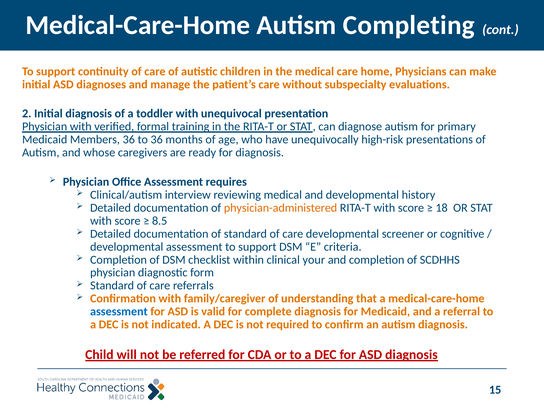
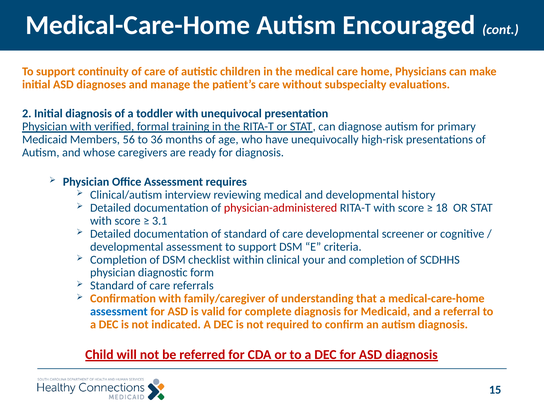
Completing: Completing -> Encouraged (409, 25)
Members 36: 36 -> 56 (129, 140)
physician-administered colour: orange -> red (281, 208)
8.5: 8.5 -> 3.1 (160, 221)
